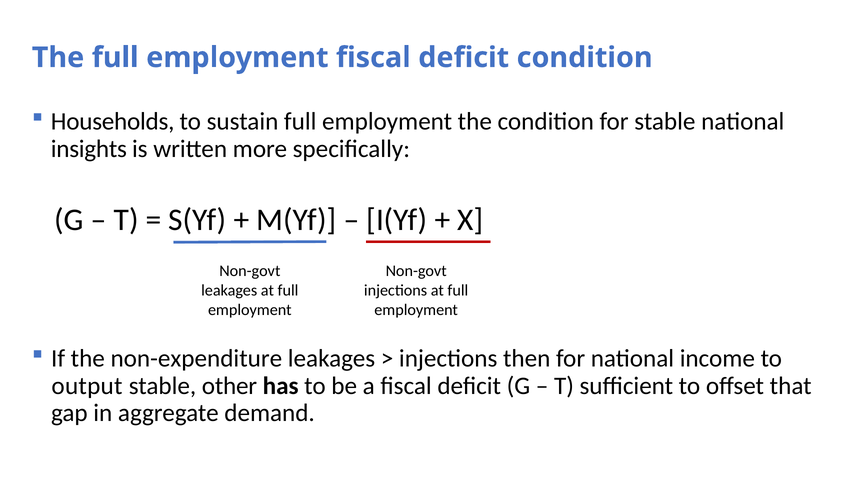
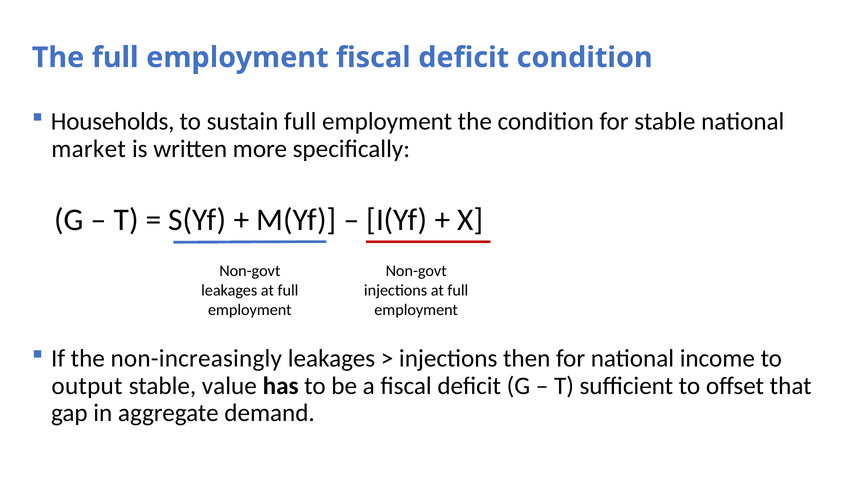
insights: insights -> market (89, 149)
non-expenditure: non-expenditure -> non-increasingly (196, 359)
other: other -> value (229, 386)
